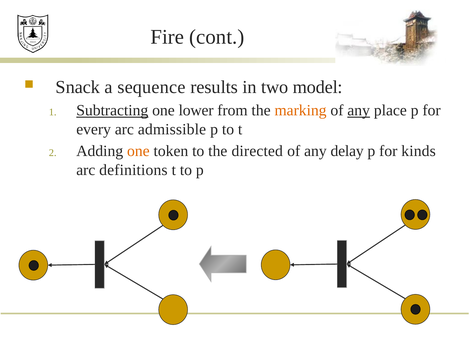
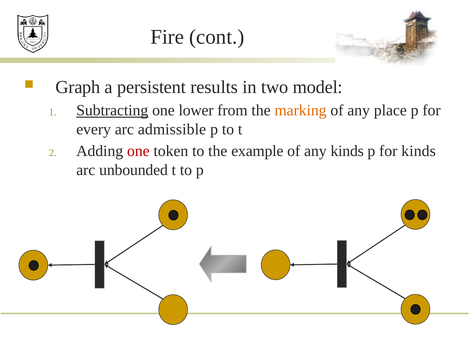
Snack: Snack -> Graph (78, 87)
sequence: sequence -> persistent (152, 87)
any underline: present -> none (359, 110)
one colour: orange -> red (138, 151)
directed: directed -> example (257, 151)
any delay: delay -> kinds (347, 151)
definitions: definitions -> unbounded (134, 170)
